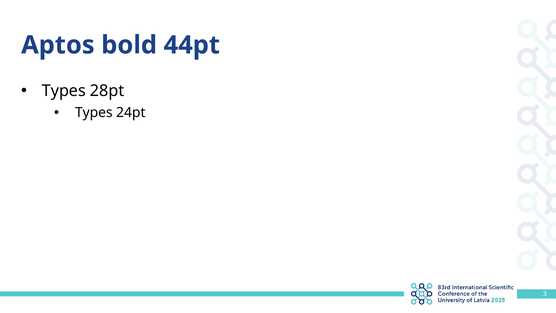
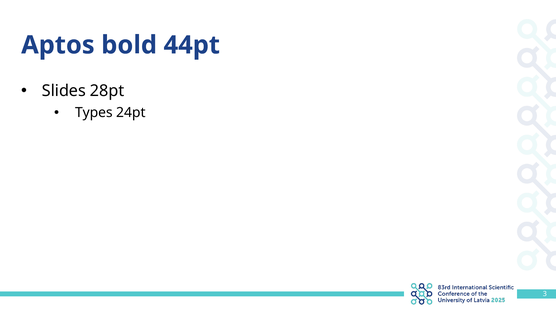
Types: Types -> Slides (64, 91)
